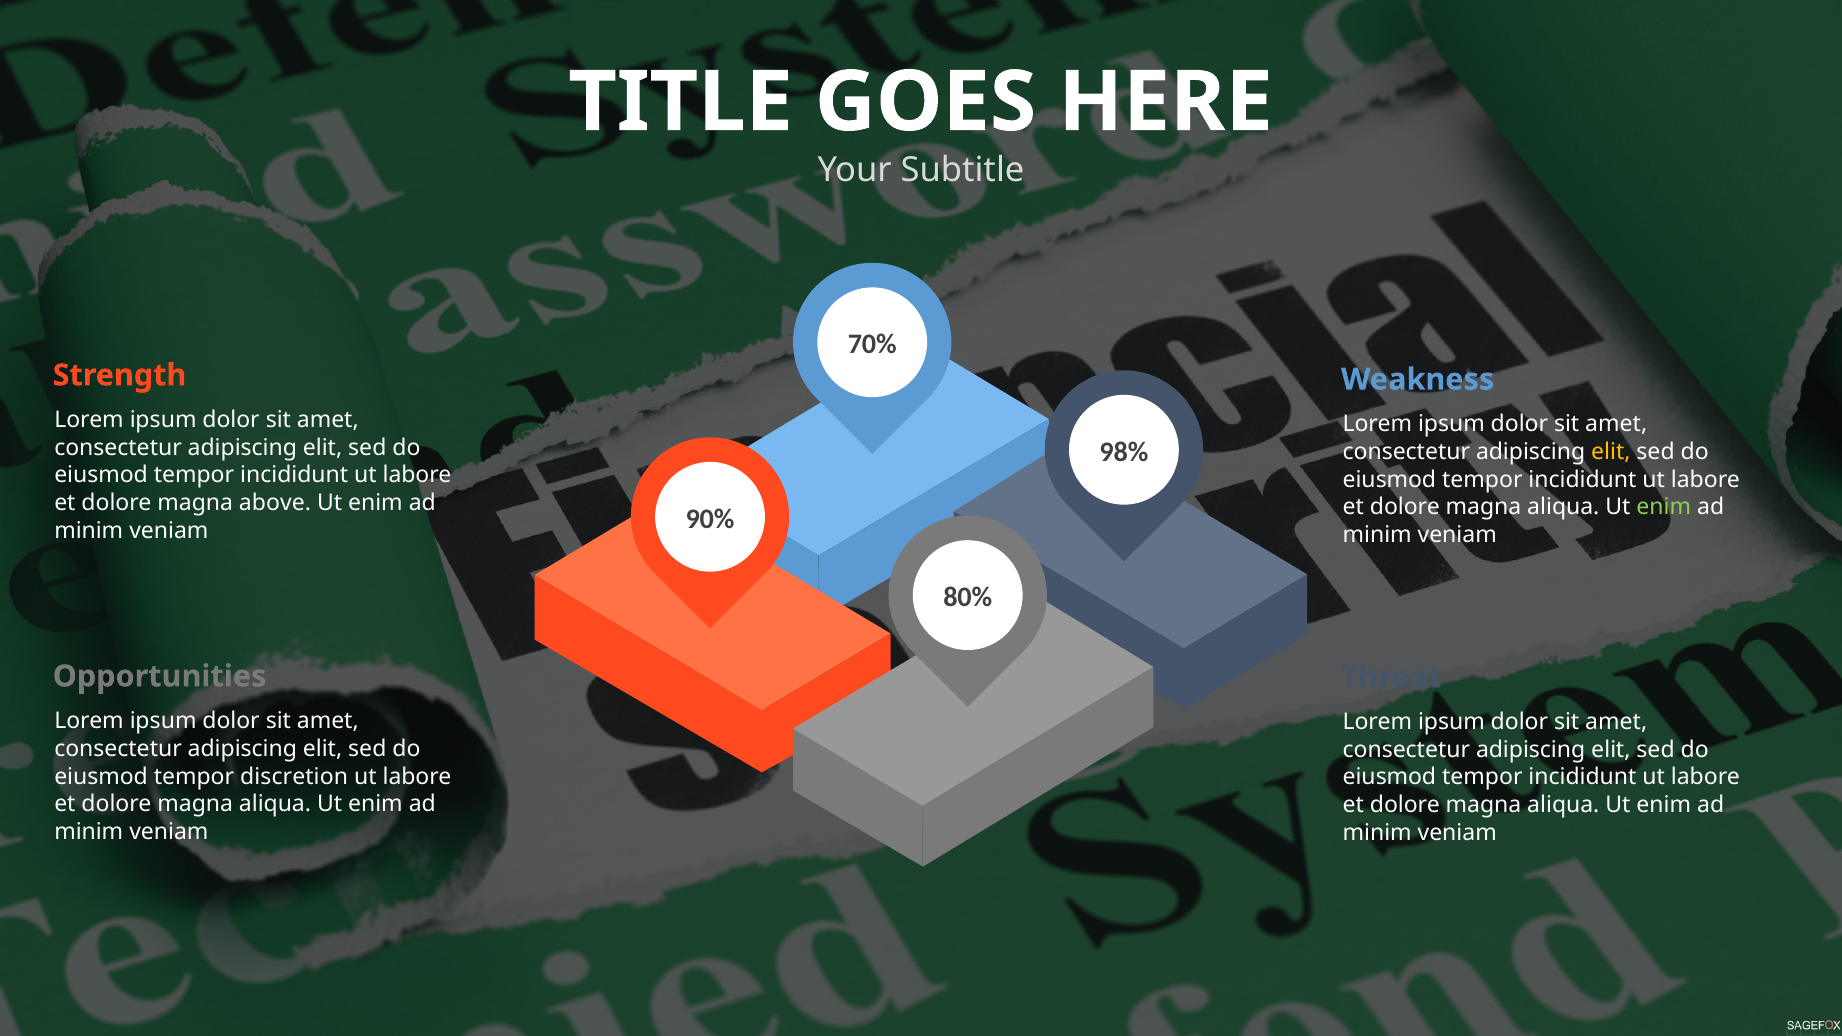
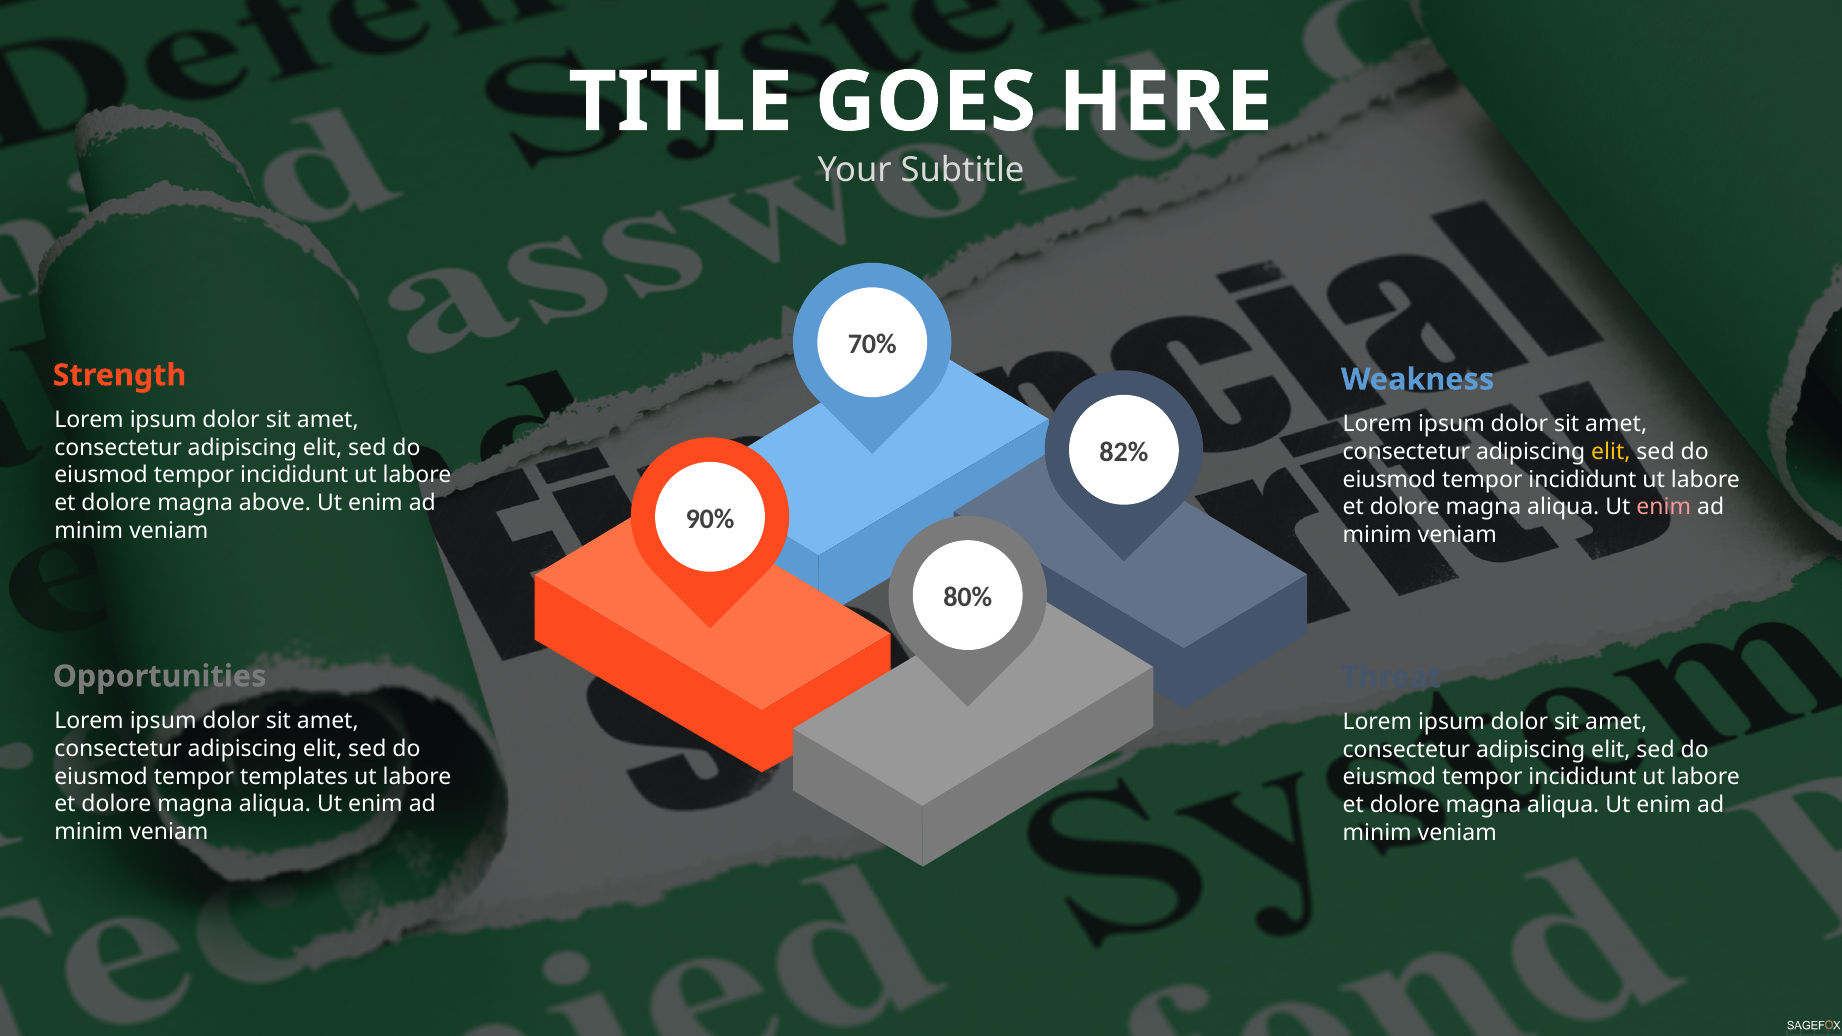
98%: 98% -> 82% (1124, 452)
enim colour: light green -> pink (1664, 507)
discretion: discretion -> templates (294, 777)
